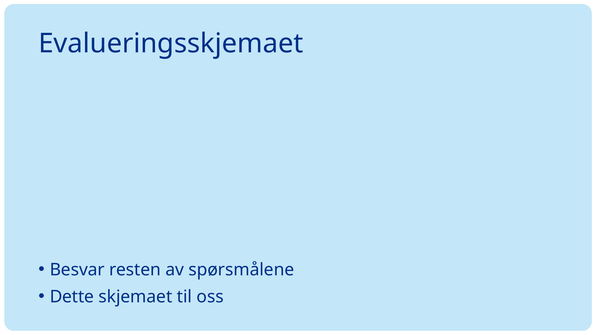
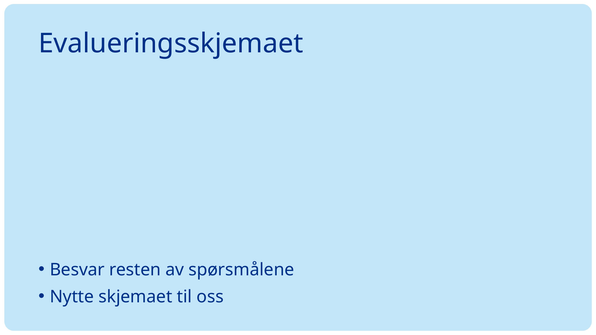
Dette: Dette -> Nytte (72, 297)
